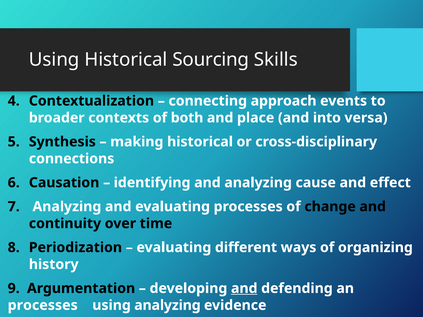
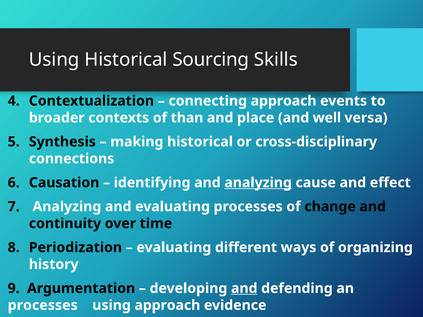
both: both -> than (187, 118)
into: into -> well (327, 118)
analyzing underline: none -> present (258, 183)
using analyzing: analyzing -> approach (167, 305)
